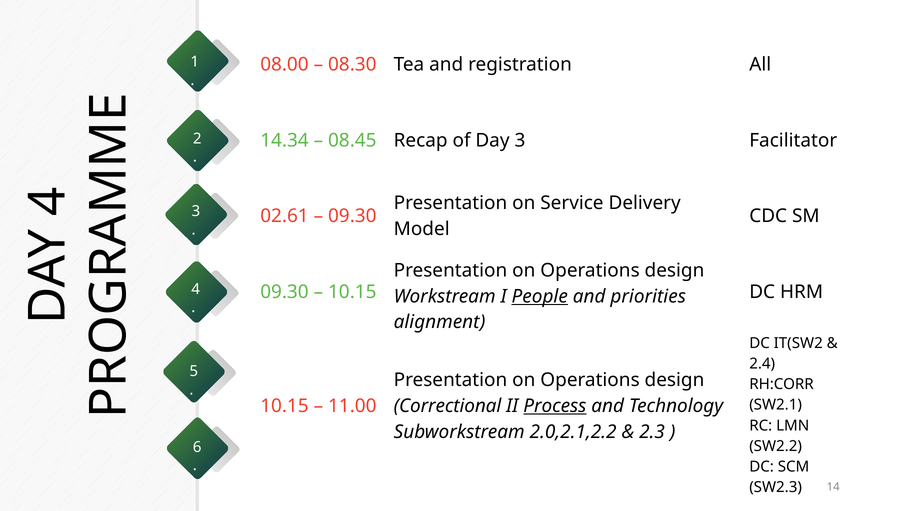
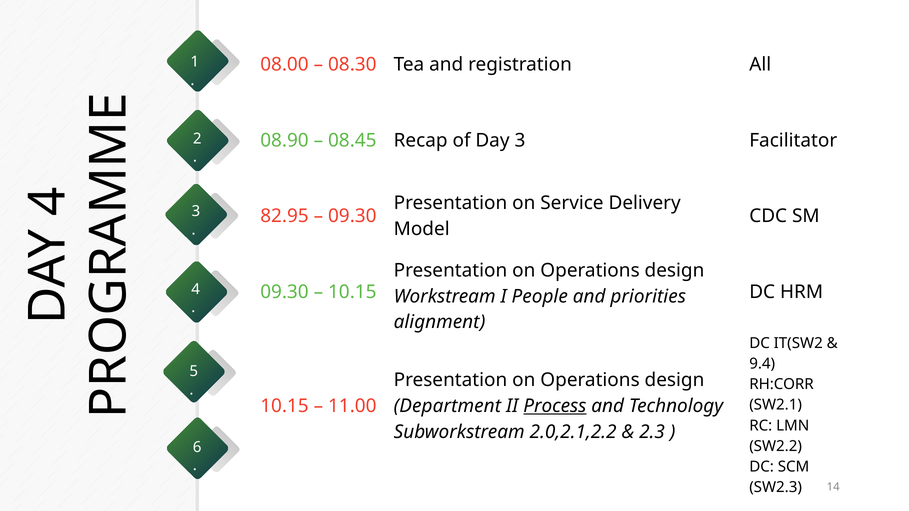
14.34: 14.34 -> 08.90 (284, 140)
02.61: 02.61 -> 82.95 (284, 216)
People underline: present -> none (540, 296)
2.4: 2.4 -> 9.4 (762, 364)
Correctional: Correctional -> Department (447, 406)
